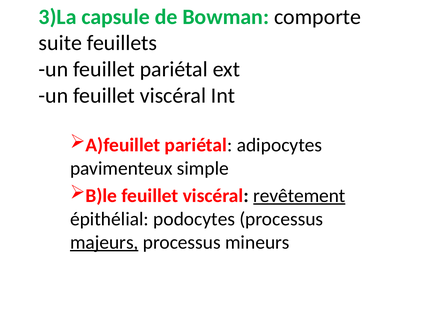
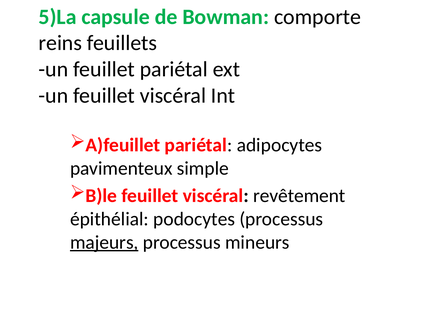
3)La: 3)La -> 5)La (58, 17)
suite: suite -> reins (60, 43)
revêtement underline: present -> none (299, 196)
